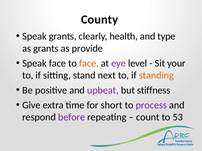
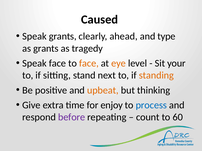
County: County -> Caused (100, 20)
health: health -> ahead (124, 36)
provide: provide -> tragedy (87, 49)
eye colour: purple -> orange (119, 63)
upbeat colour: purple -> orange (103, 90)
stiffness: stiffness -> thinking (154, 90)
short: short -> enjoy (112, 105)
process colour: purple -> blue (151, 105)
53: 53 -> 60 (178, 118)
